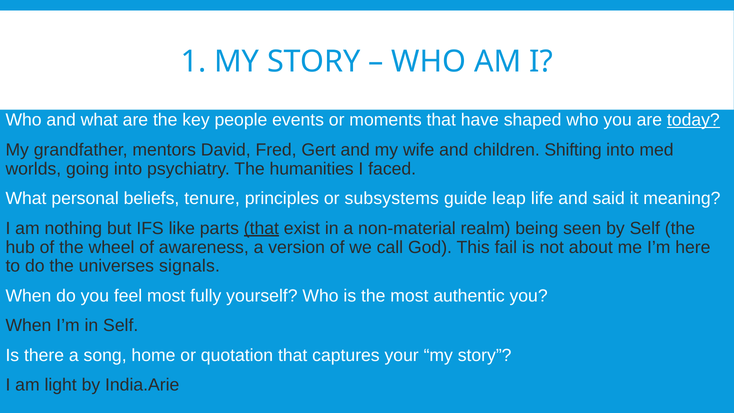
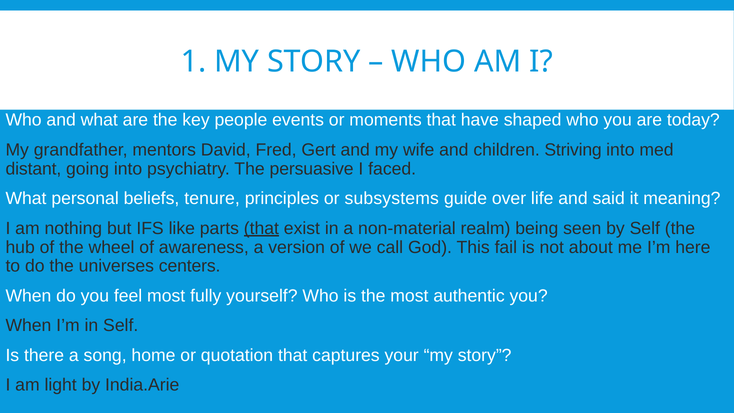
today underline: present -> none (693, 120)
Shifting: Shifting -> Striving (573, 150)
worlds: worlds -> distant (33, 169)
humanities: humanities -> persuasive (312, 169)
leap: leap -> over (509, 198)
signals: signals -> centers (190, 266)
